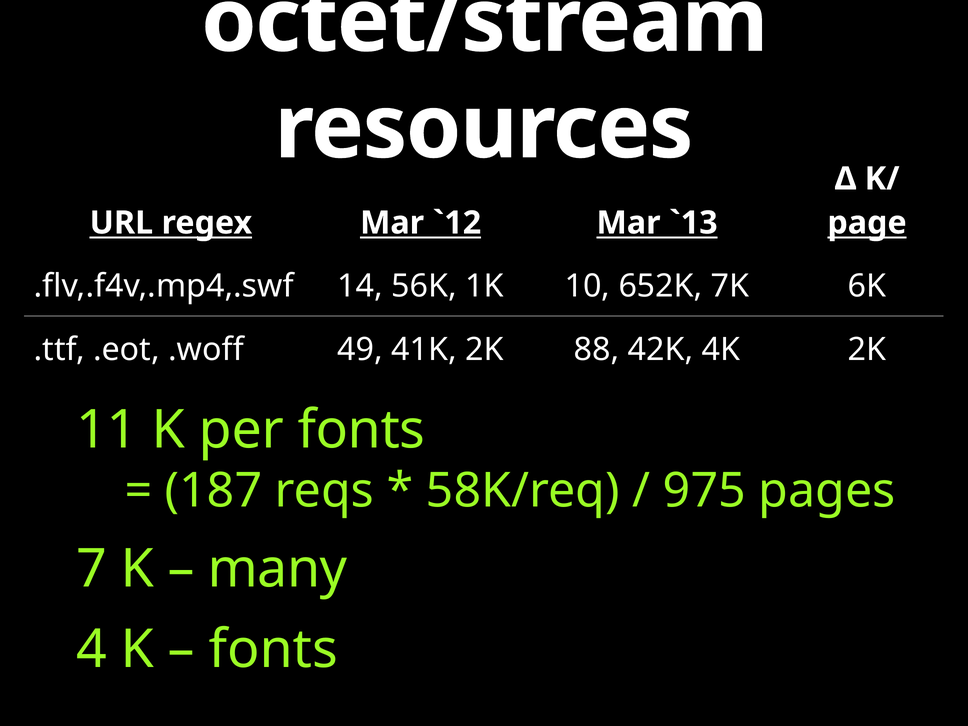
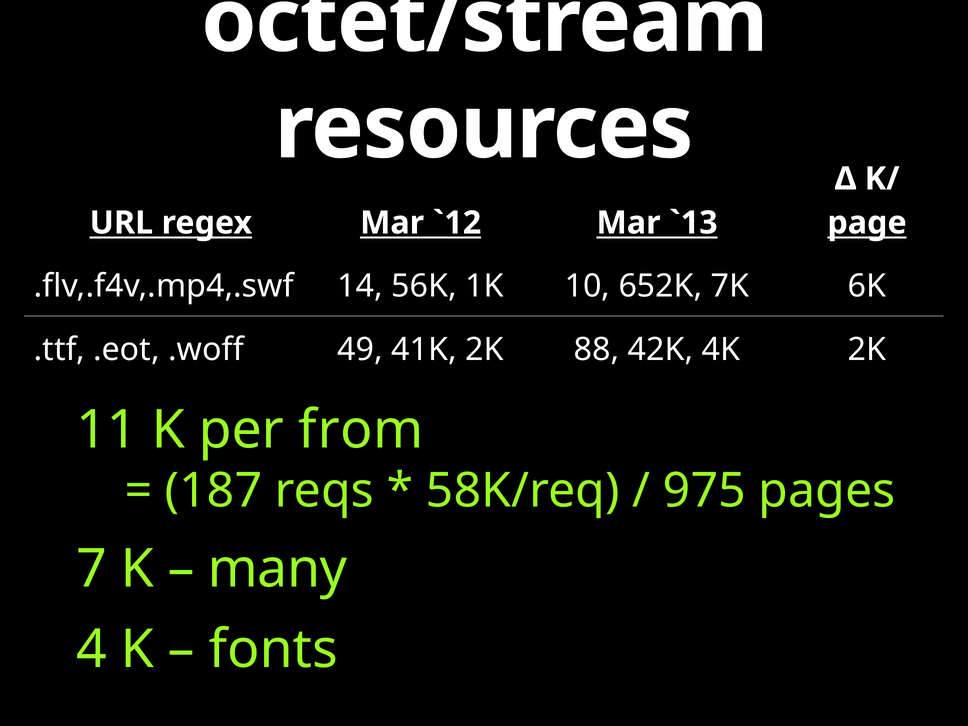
per fonts: fonts -> from (361, 430)
